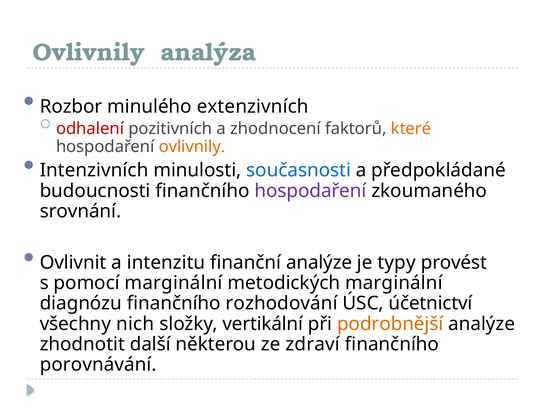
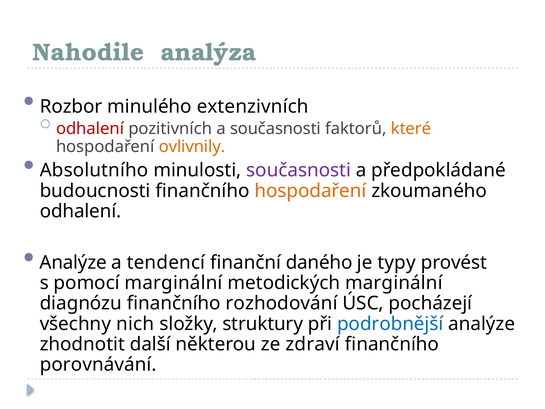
Ovlivnily: Ovlivnily -> Nahodile (88, 53)
a zhodnocení: zhodnocení -> současnosti (275, 129)
Intenzivních: Intenzivních -> Absolutního (94, 170)
současnosti colour: blue -> purple (299, 170)
hospodaření colour: purple -> orange (310, 191)
srovnání: srovnání -> odhalení (80, 211)
Ovlivnit: Ovlivnit -> Analýze (73, 262)
intenzitu: intenzitu -> tendencí (166, 262)
finanční analýze: analýze -> daného (319, 262)
účetnictví: účetnictví -> pocházejí (430, 303)
vertikální: vertikální -> struktury (263, 324)
podrobnější colour: orange -> blue (390, 324)
